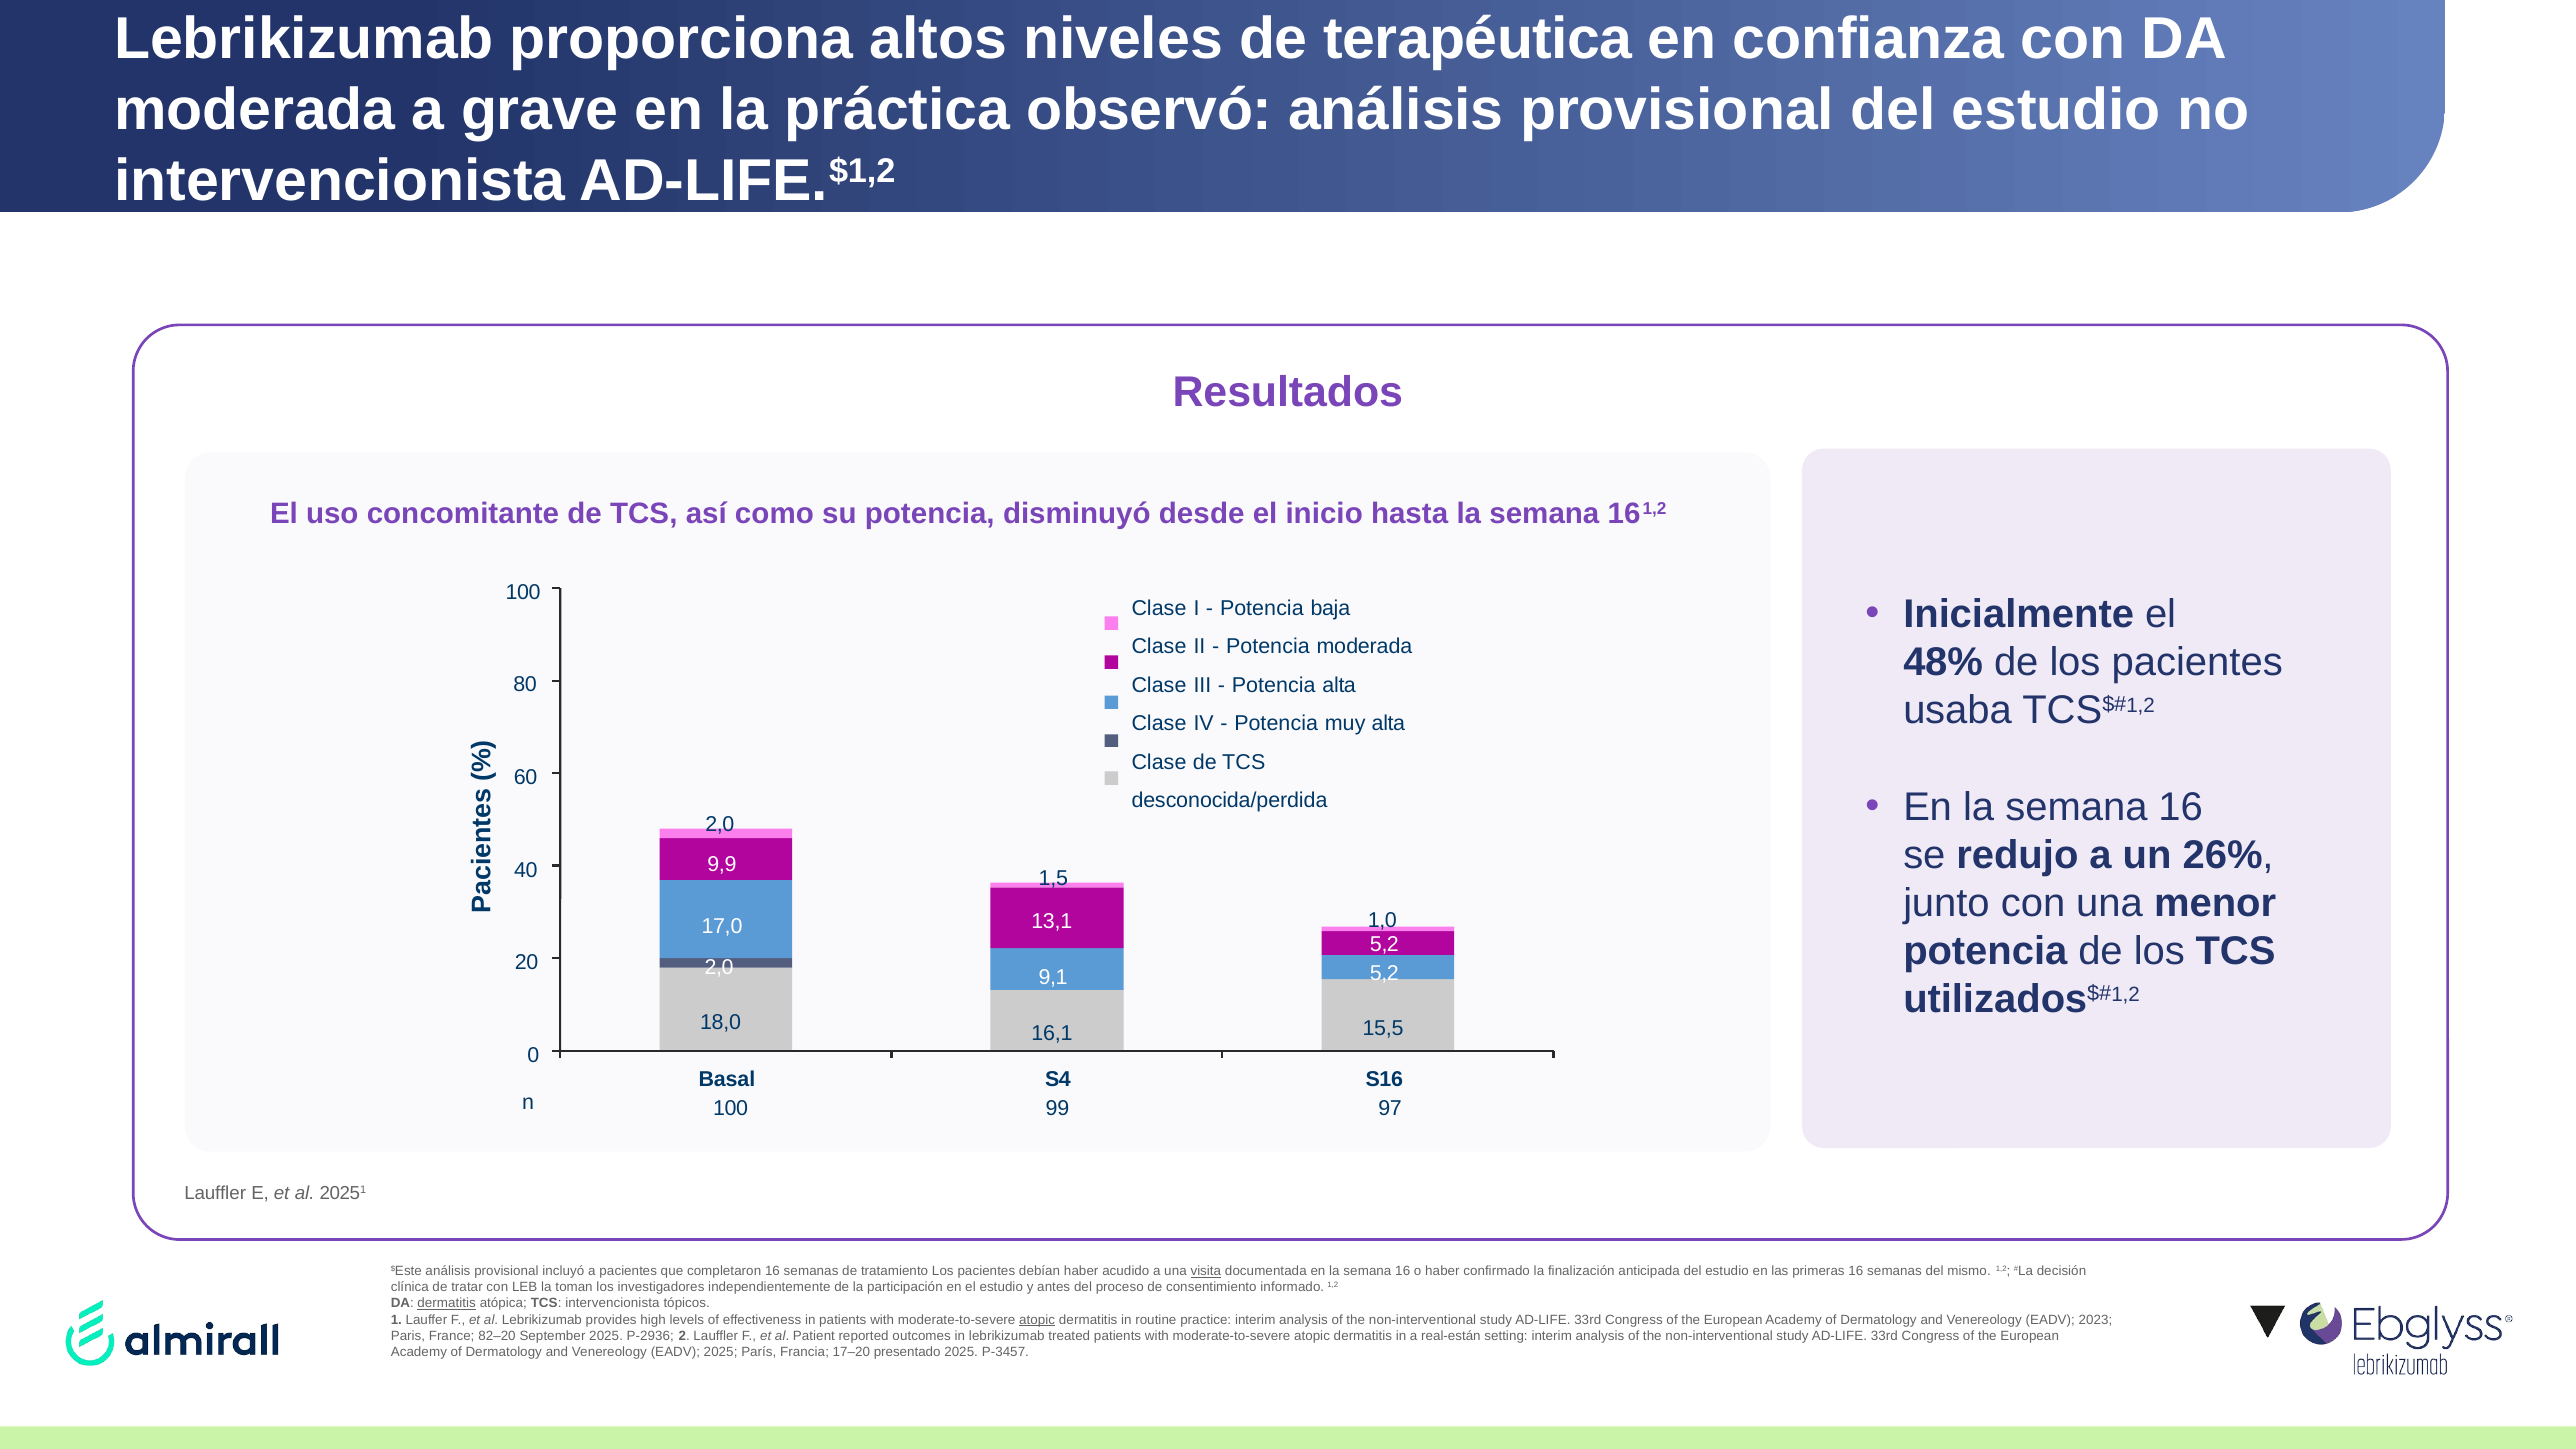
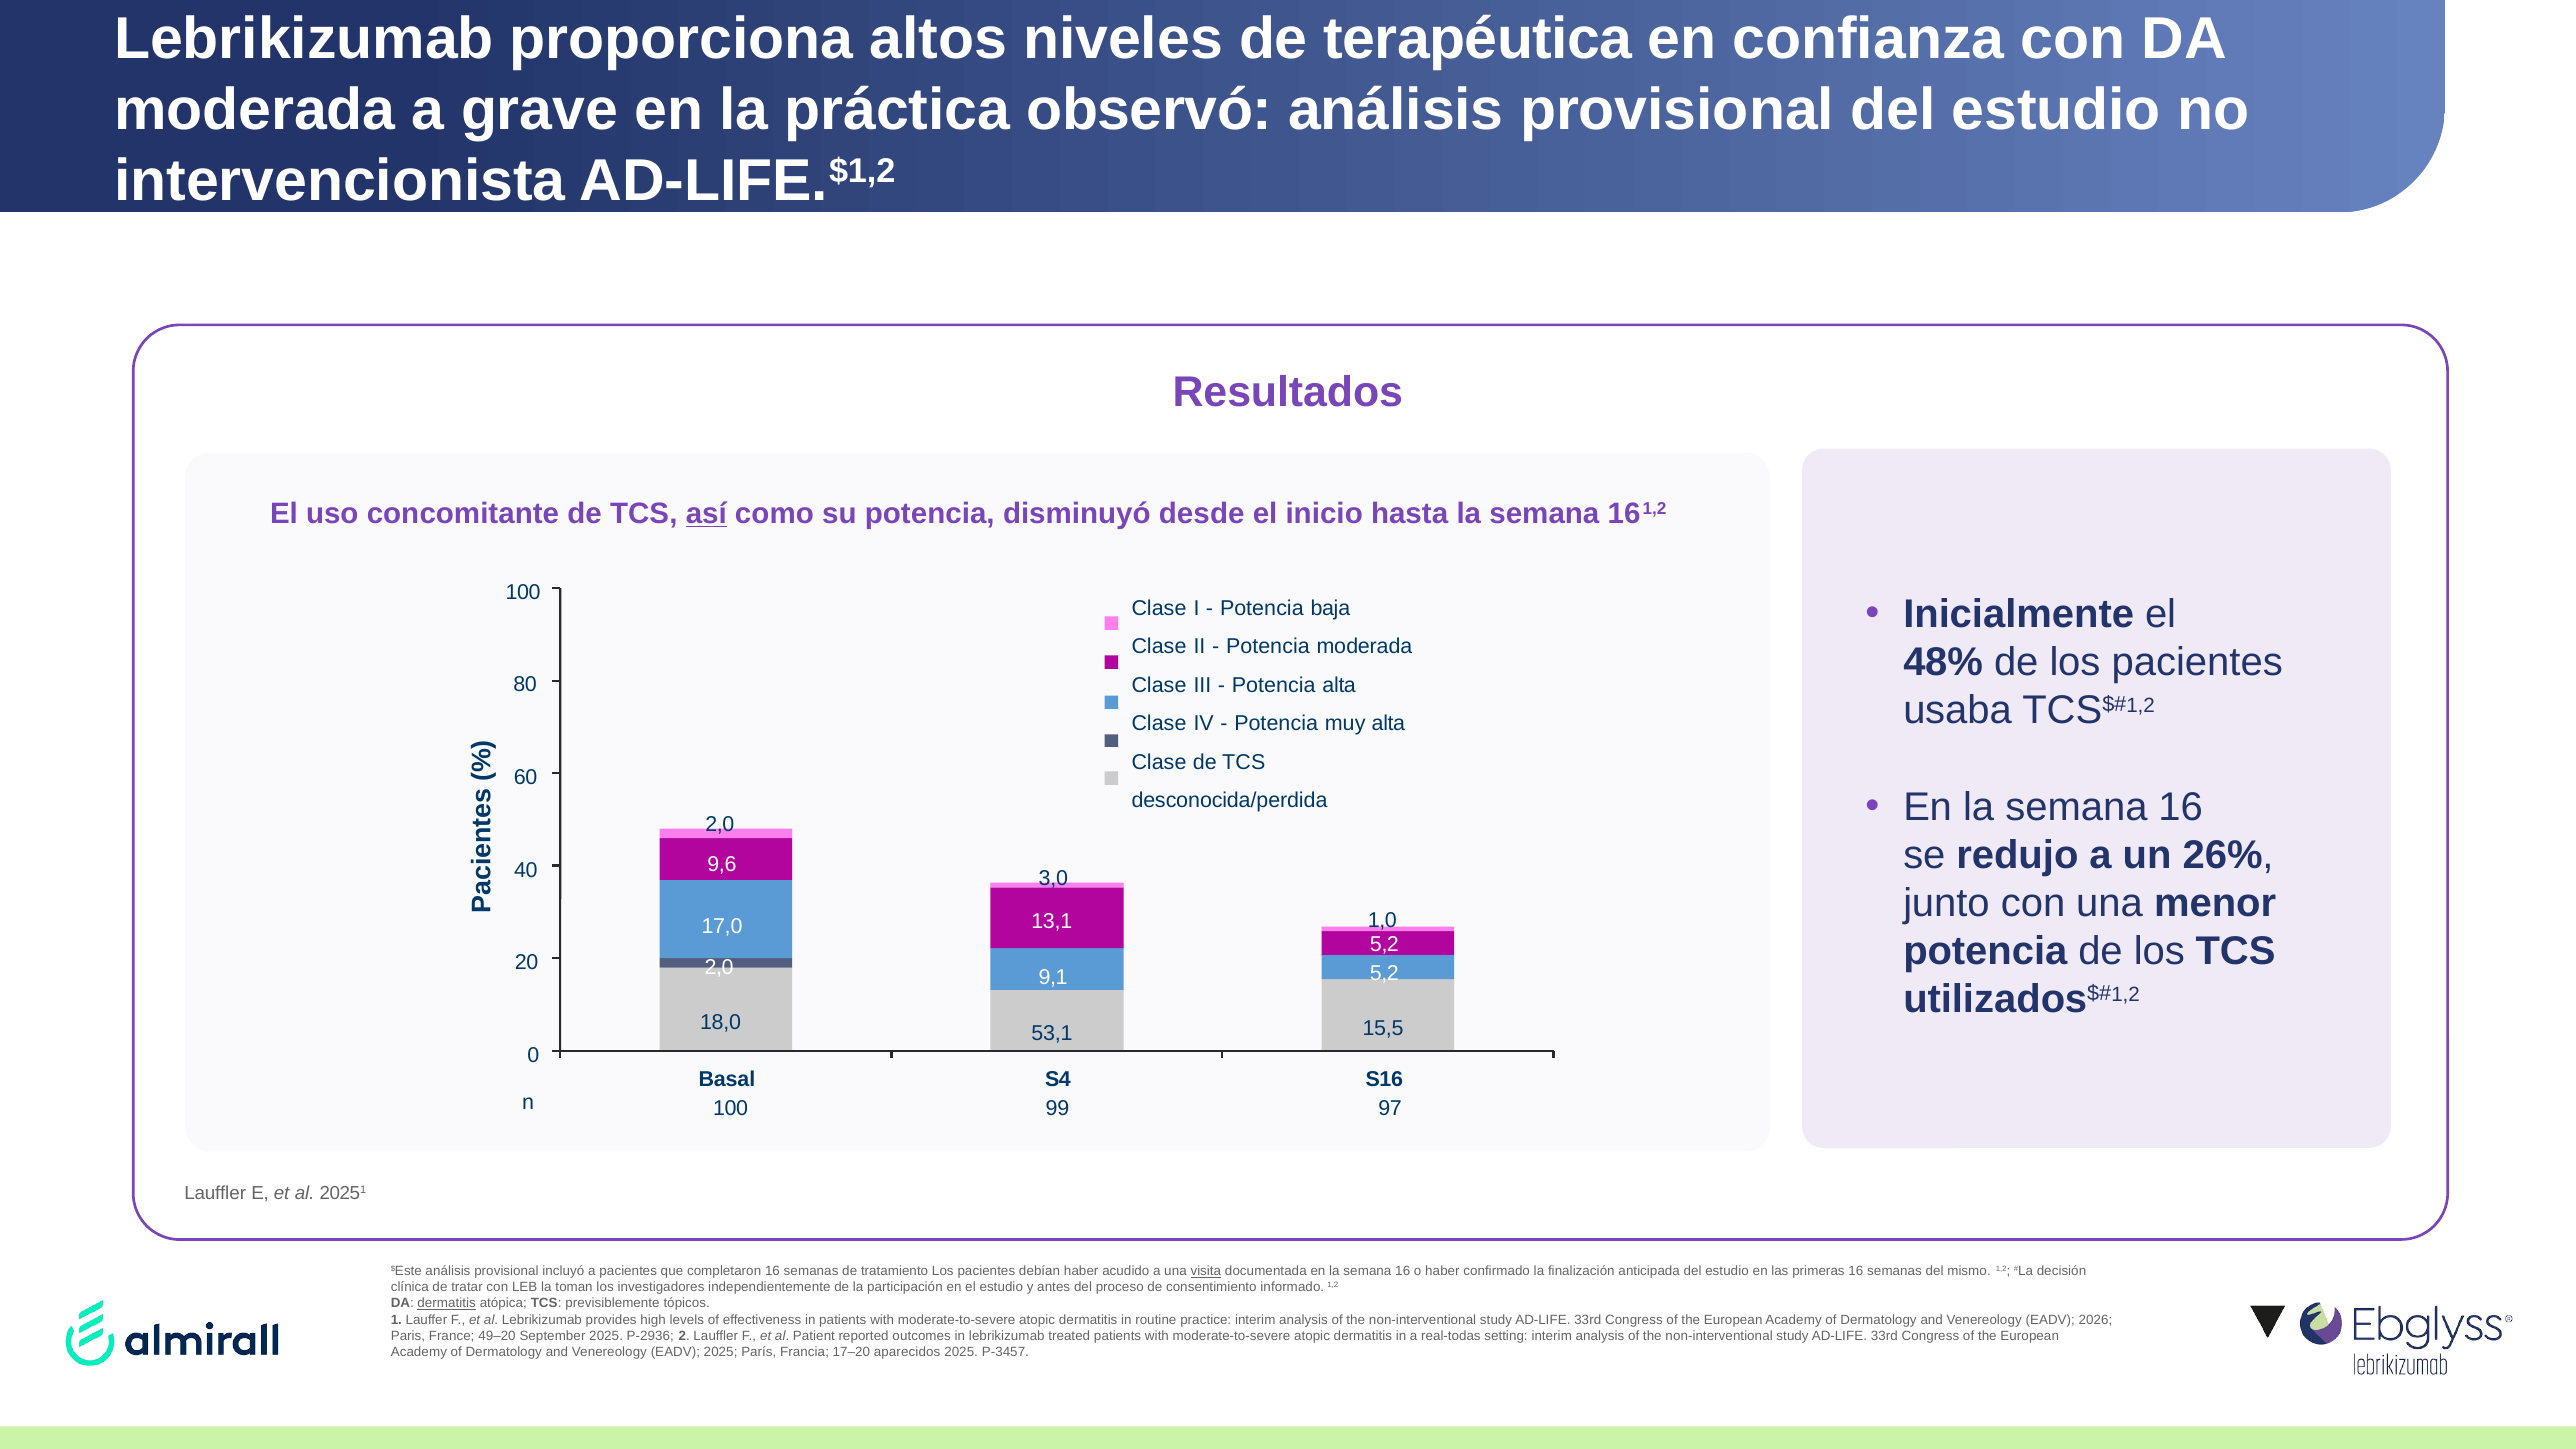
así underline: none -> present (706, 514)
9,9: 9,9 -> 9,6 (722, 864)
1,5: 1,5 -> 3,0 (1053, 878)
16,1: 16,1 -> 53,1 (1052, 1034)
TCS intervencionista: intervencionista -> previsiblemente (612, 1304)
atopic underline: present -> none (1037, 1320)
2023: 2023 -> 2026 (2095, 1320)
82–20: 82–20 -> 49–20 (497, 1336)
real-están: real-están -> real-todas (1451, 1336)
presentado: presentado -> aparecidos (907, 1352)
